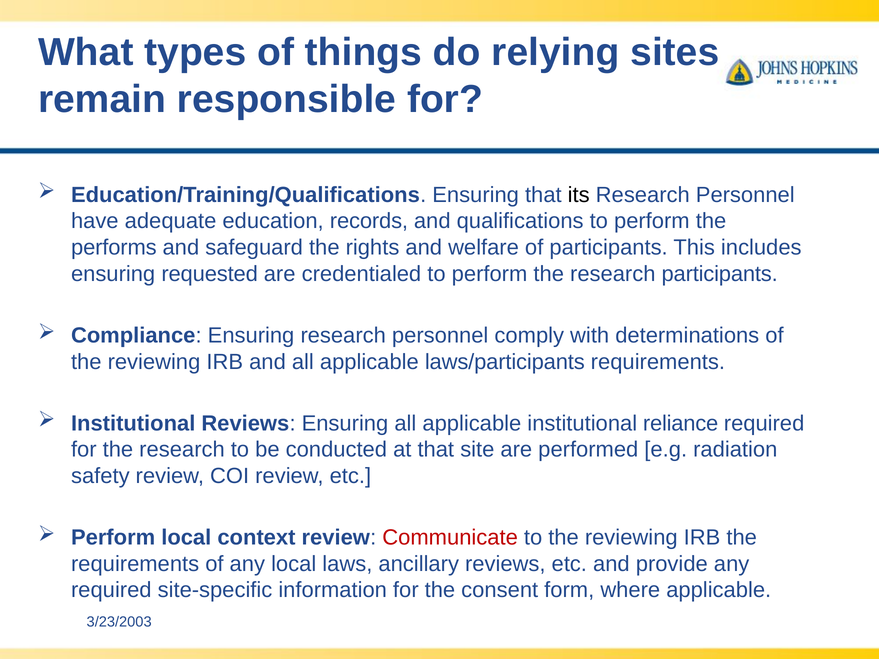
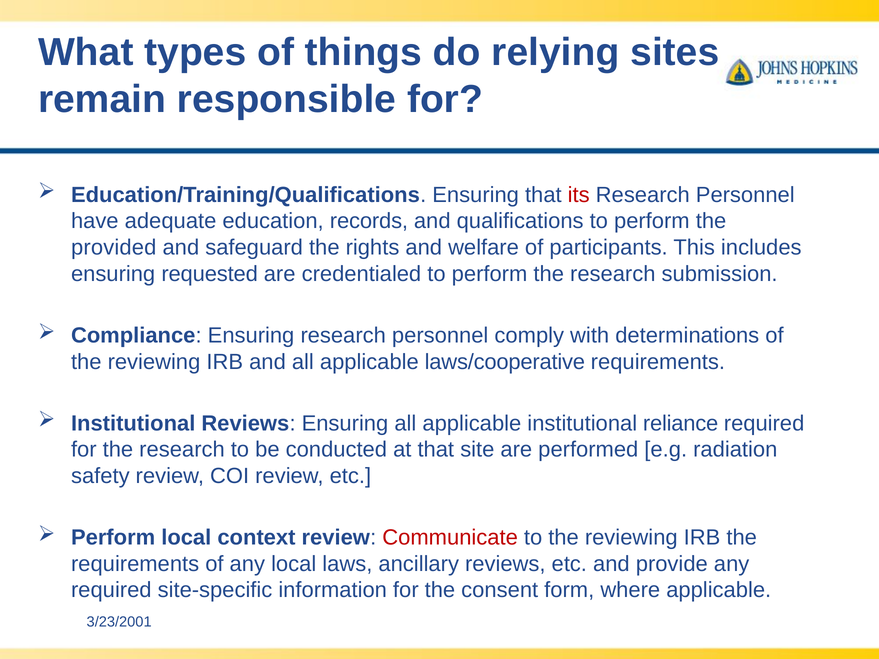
its colour: black -> red (579, 195)
performs: performs -> provided (114, 248)
research participants: participants -> submission (720, 274)
laws/participants: laws/participants -> laws/cooperative (505, 362)
3/23/2003: 3/23/2003 -> 3/23/2001 (119, 622)
